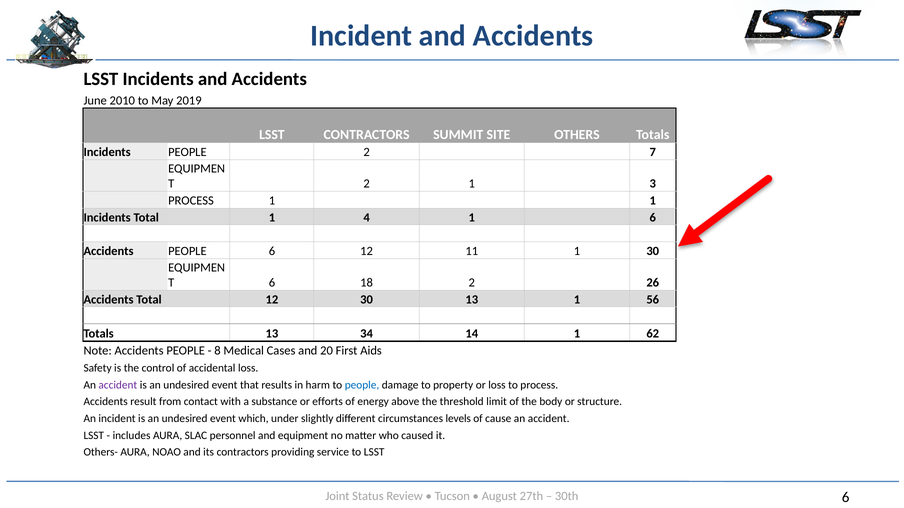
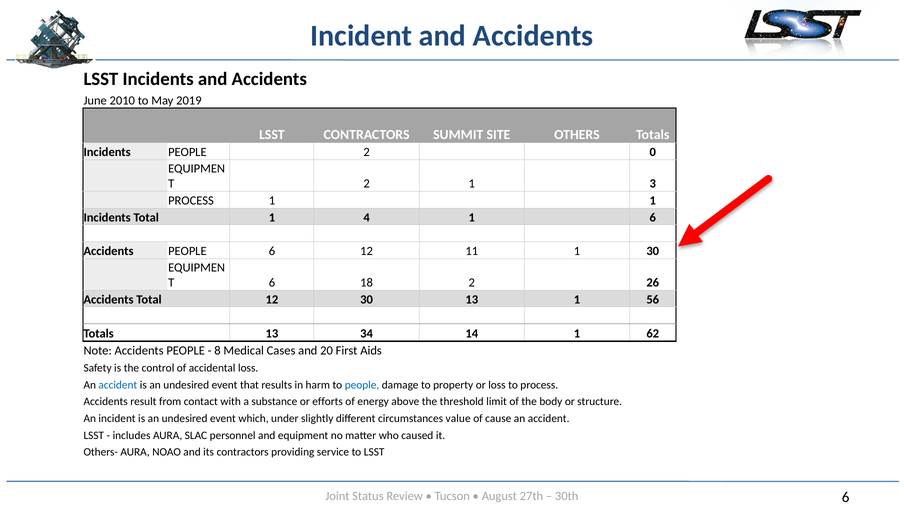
7: 7 -> 0 (653, 152)
accident colour: purple -> blue (118, 385)
levels: levels -> value (458, 419)
